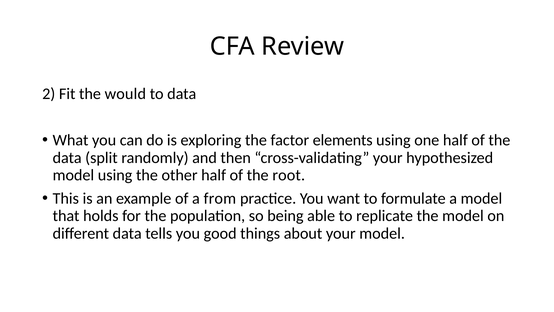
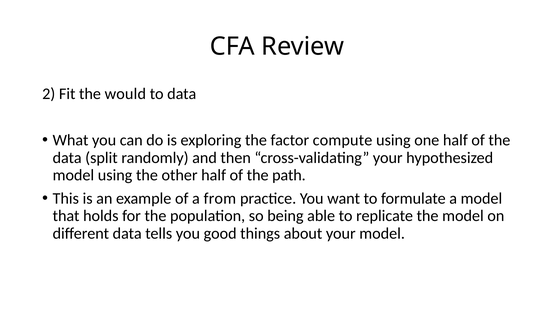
elements: elements -> compute (343, 140)
root: root -> path (289, 175)
